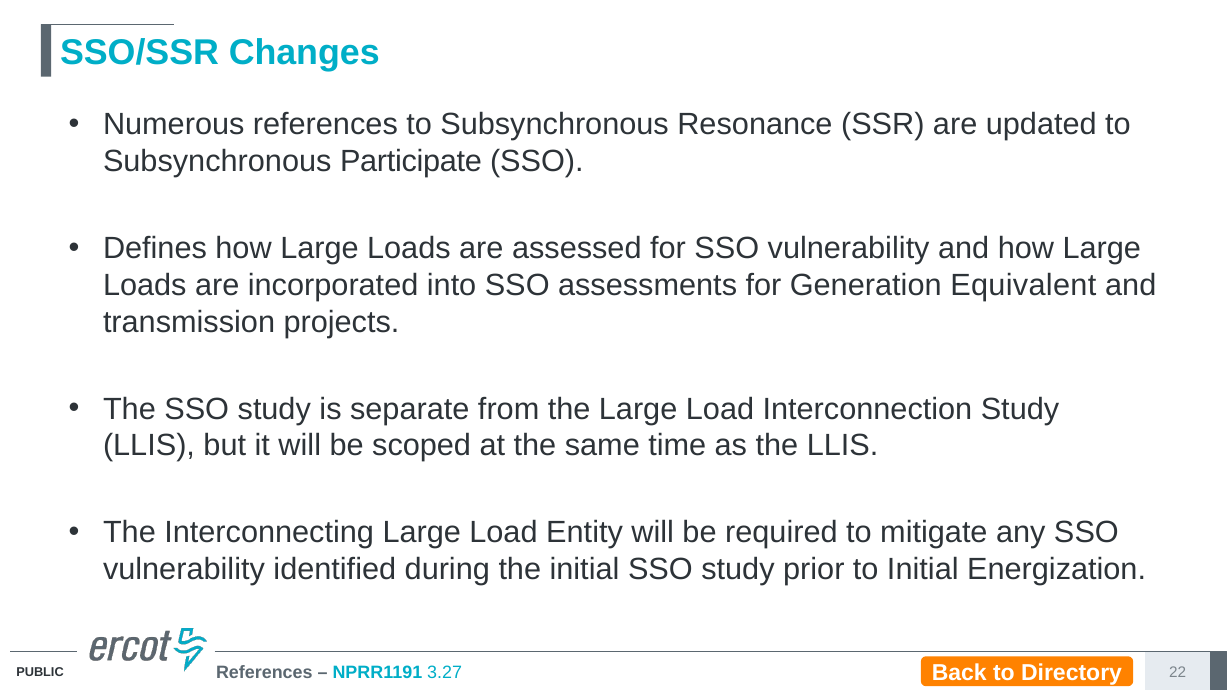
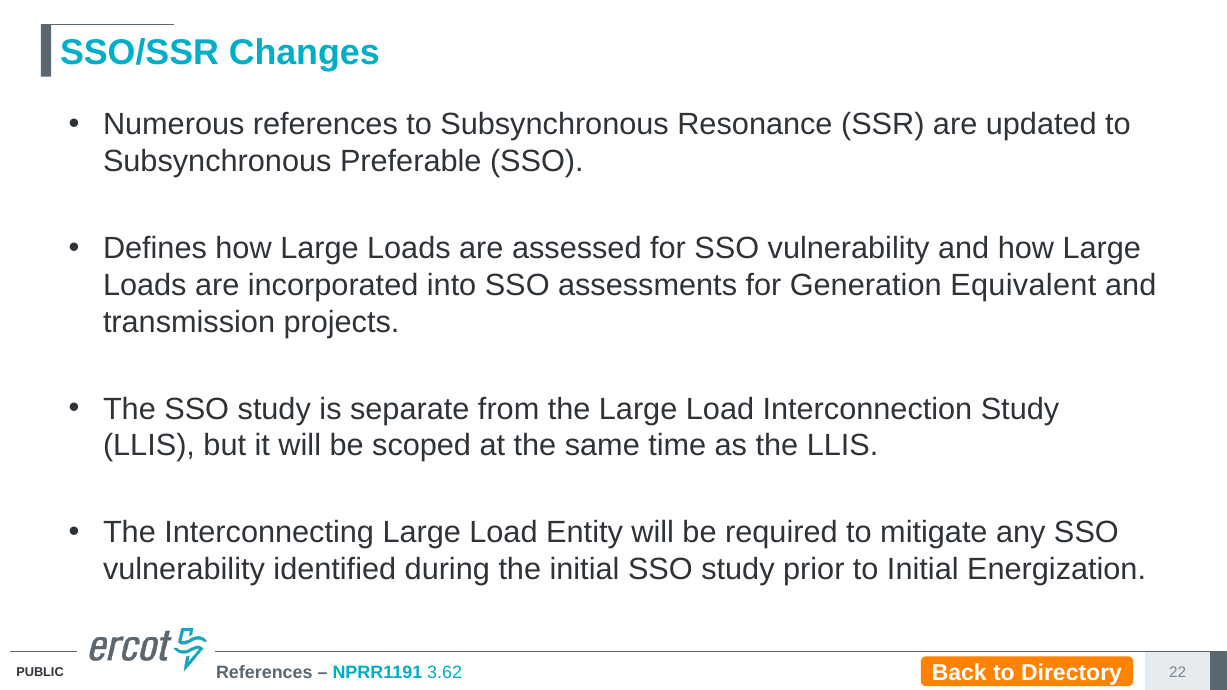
Participate: Participate -> Preferable (411, 162)
3.27: 3.27 -> 3.62 (445, 672)
